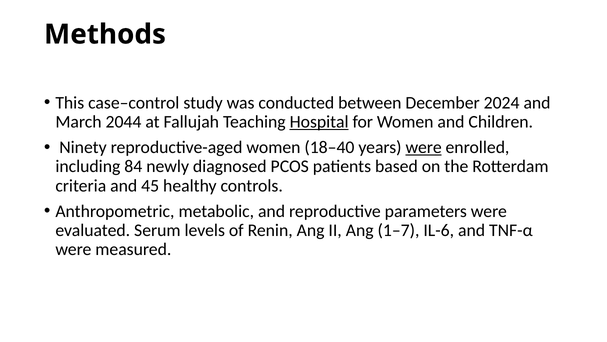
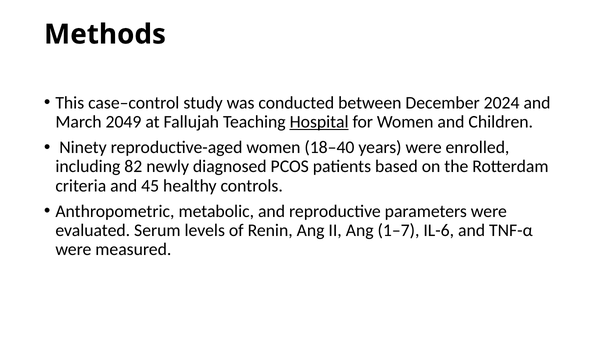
2044: 2044 -> 2049 (123, 122)
were underline: present -> none (424, 147)
84: 84 -> 82 (133, 166)
